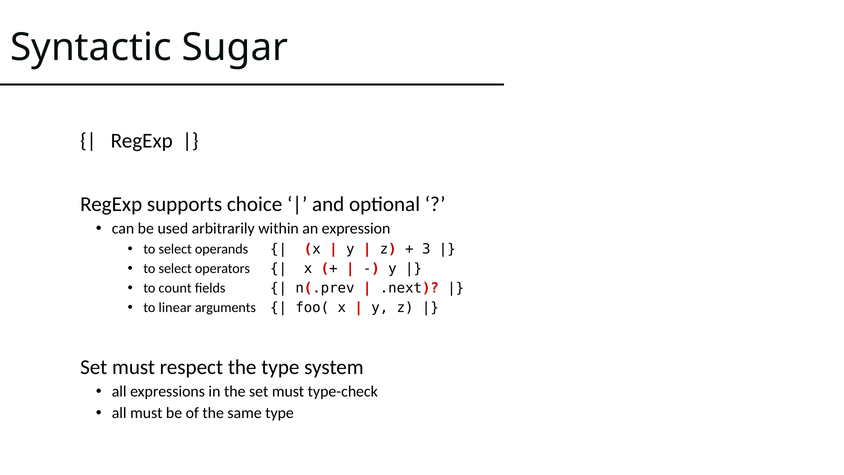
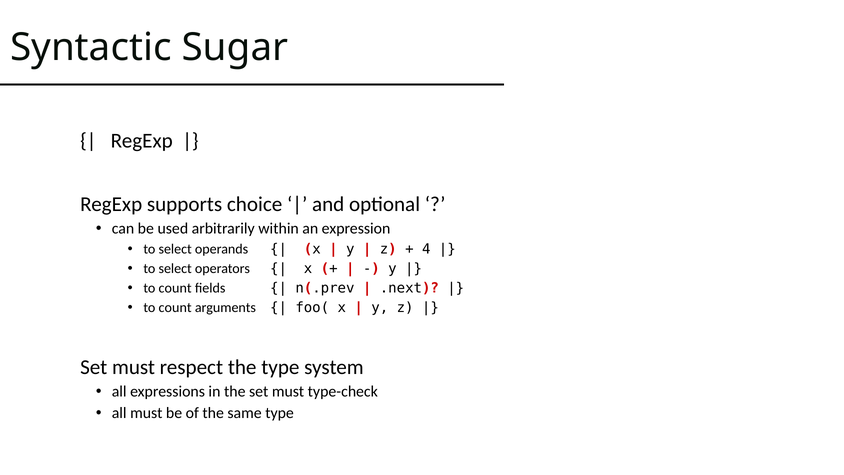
3: 3 -> 4 (426, 249)
linear: linear -> count (175, 308)
